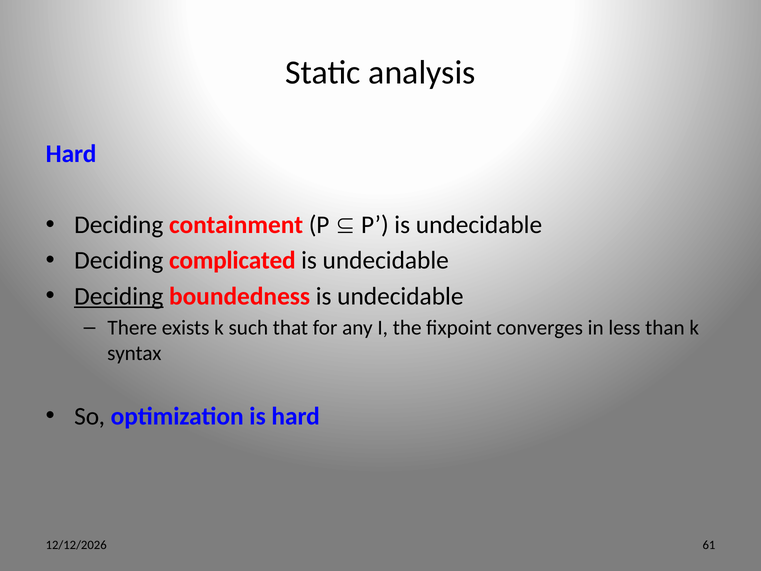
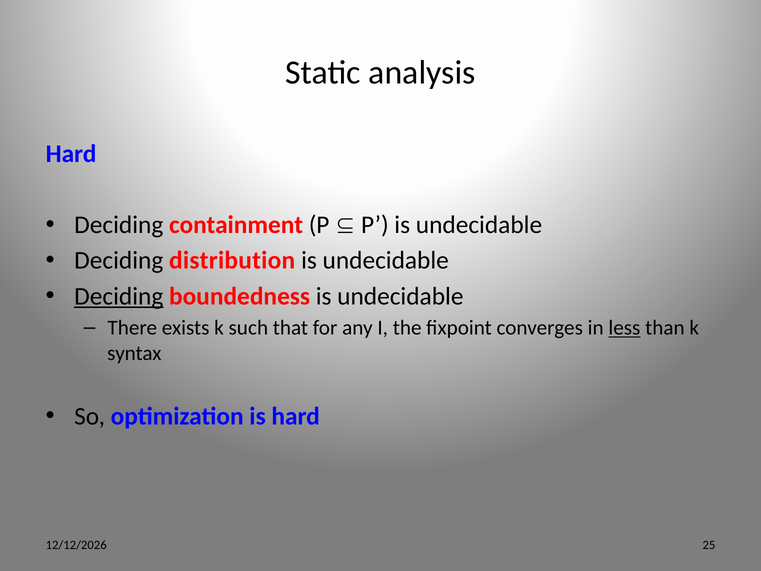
complicated: complicated -> distribution (232, 260)
less underline: none -> present (624, 328)
61: 61 -> 25 (709, 545)
